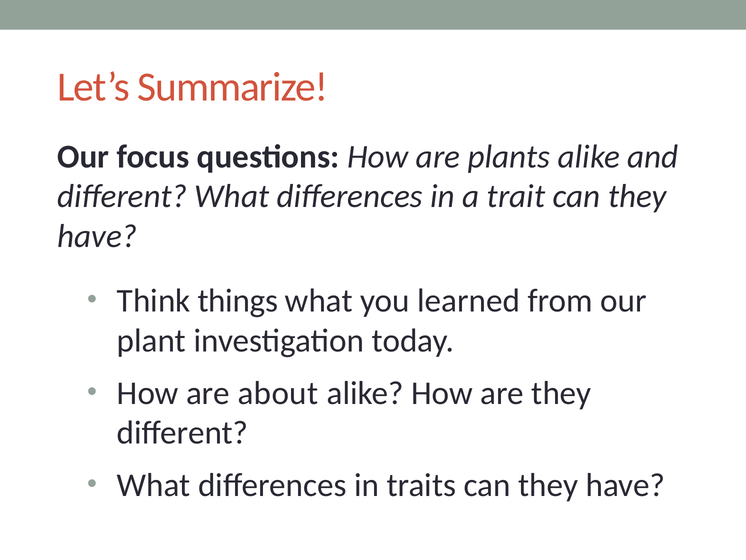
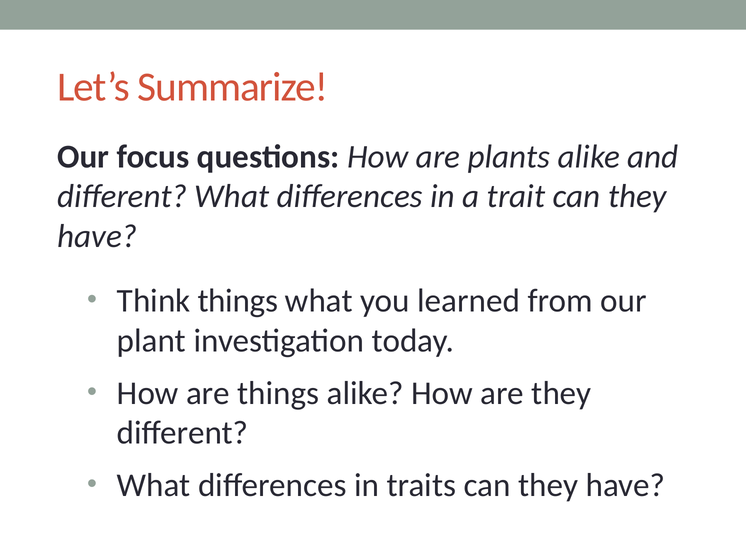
are about: about -> things (278, 393)
